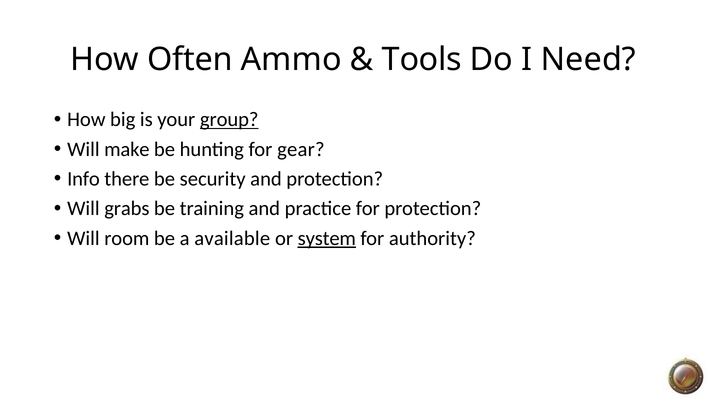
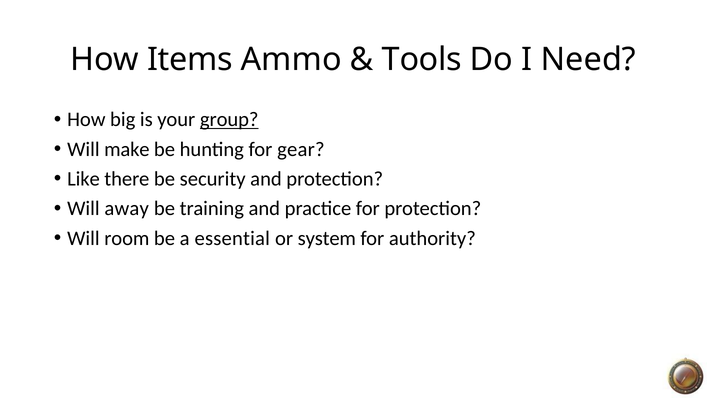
Often: Often -> Items (190, 59)
Info: Info -> Like (83, 179)
grabs: grabs -> away (127, 208)
available: available -> essential (232, 238)
system underline: present -> none (327, 238)
